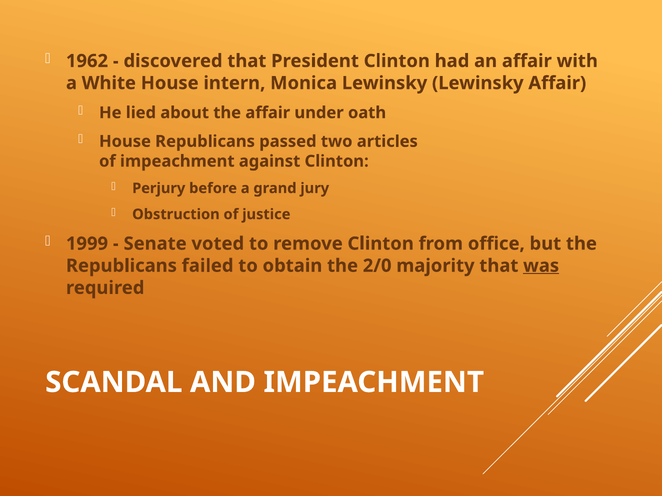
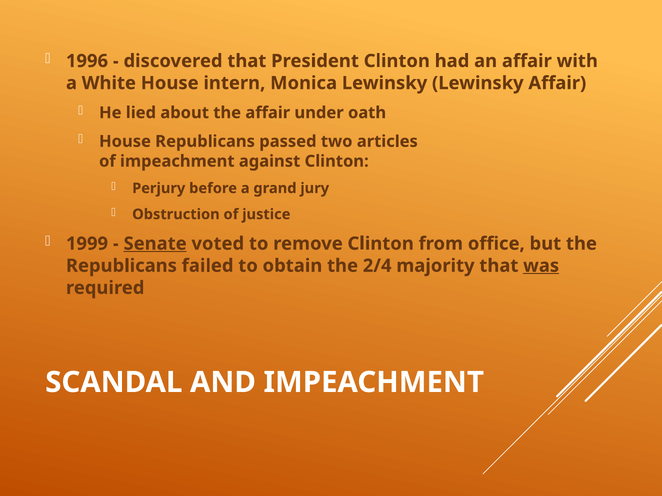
1962: 1962 -> 1996 (87, 61)
Senate underline: none -> present (155, 244)
2/0: 2/0 -> 2/4 (377, 266)
